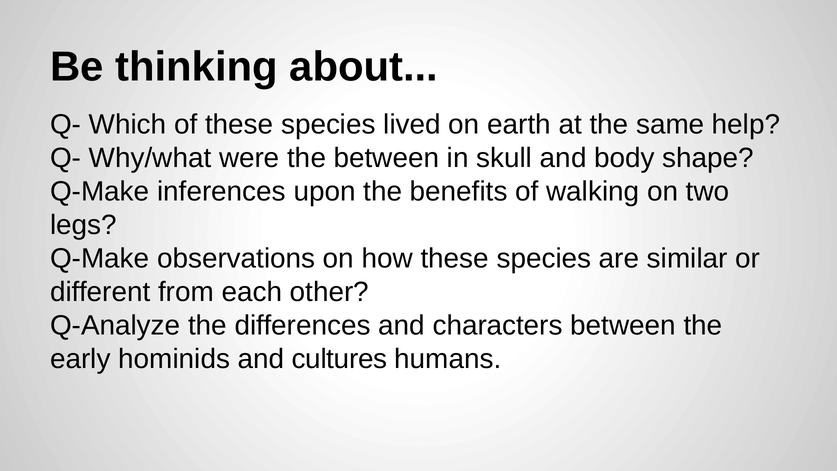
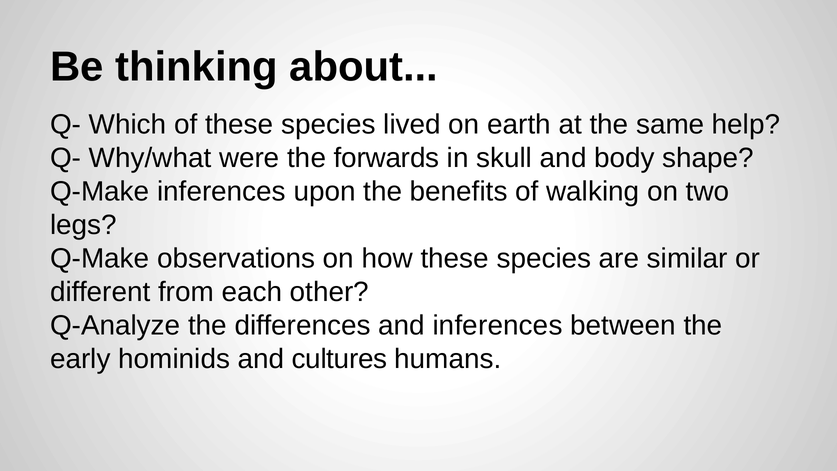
the between: between -> forwards (387, 158)
and characters: characters -> inferences (498, 325)
